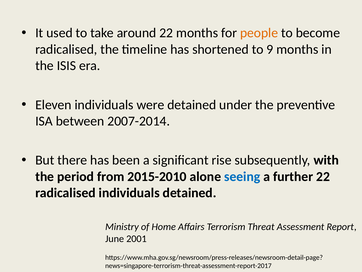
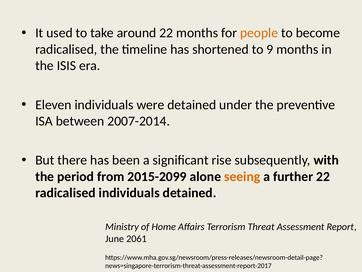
2015-2010: 2015-2010 -> 2015-2099 (157, 176)
seeing colour: blue -> orange (242, 176)
2001: 2001 -> 2061 (136, 238)
